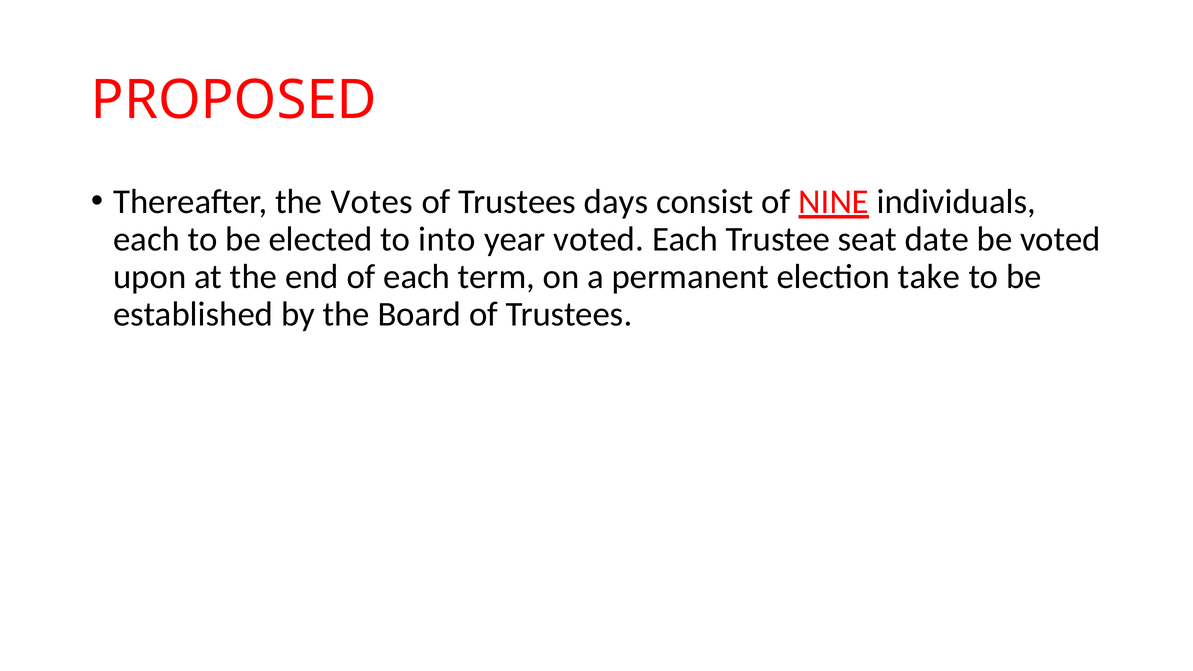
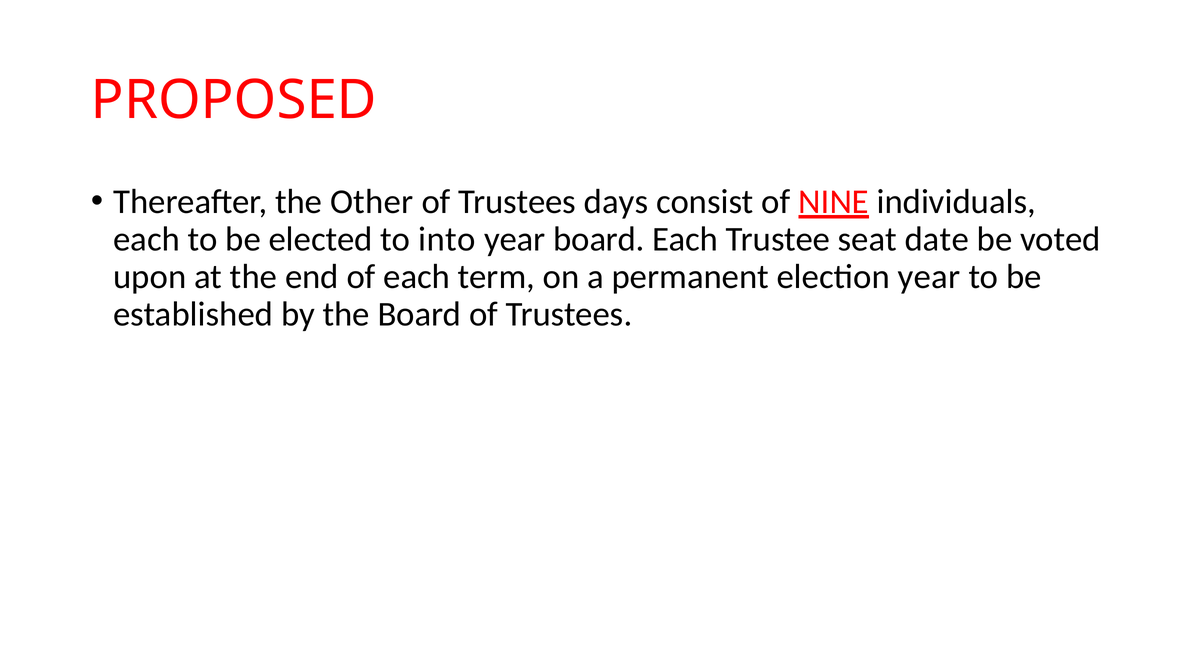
Votes: Votes -> Other (372, 202)
year voted: voted -> board (599, 239)
election take: take -> year (929, 277)
